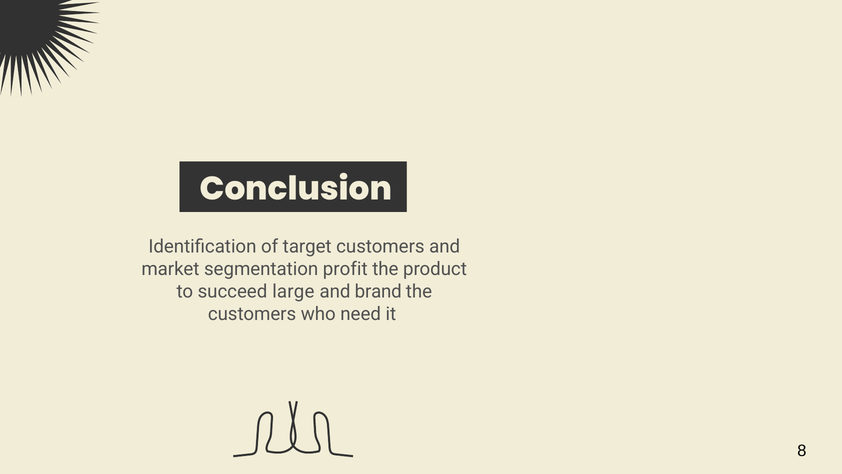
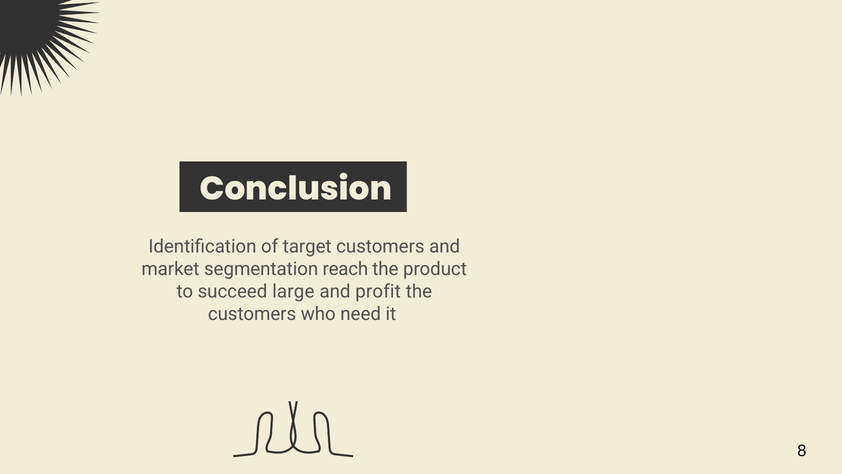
profit: profit -> reach (345, 269)
brand: brand -> profit (378, 291)
